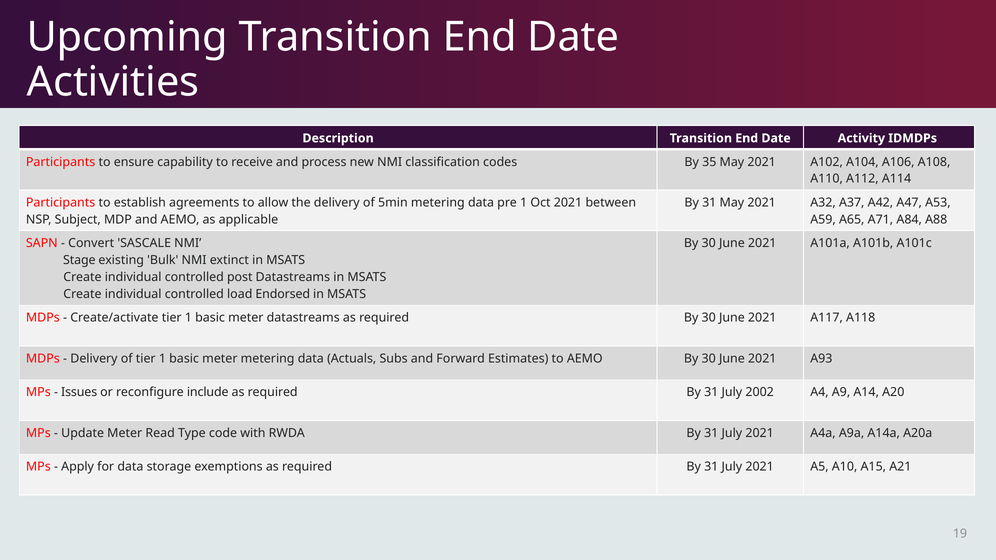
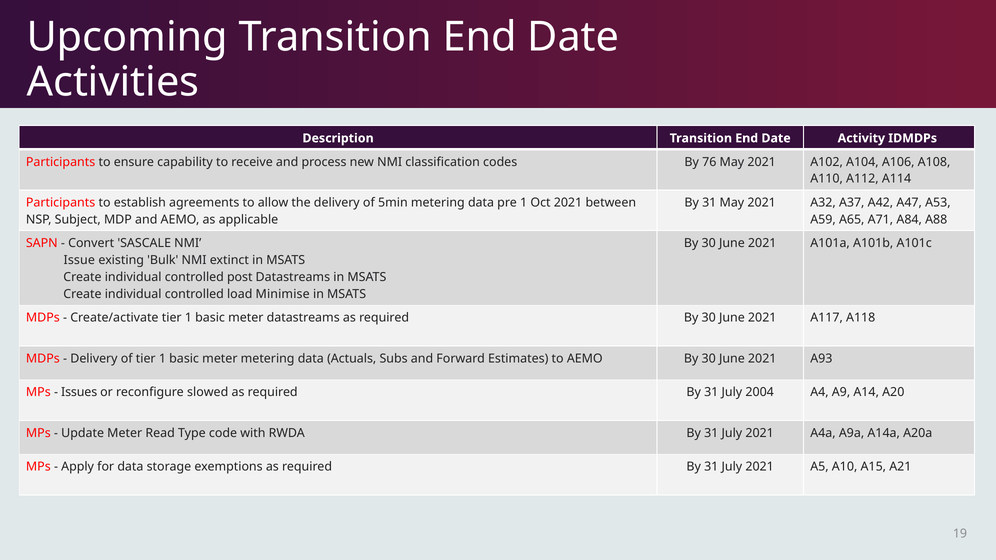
35: 35 -> 76 (709, 162)
Stage: Stage -> Issue (79, 260)
Endorsed: Endorsed -> Minimise (283, 294)
include: include -> slowed (208, 392)
2002: 2002 -> 2004 (760, 392)
